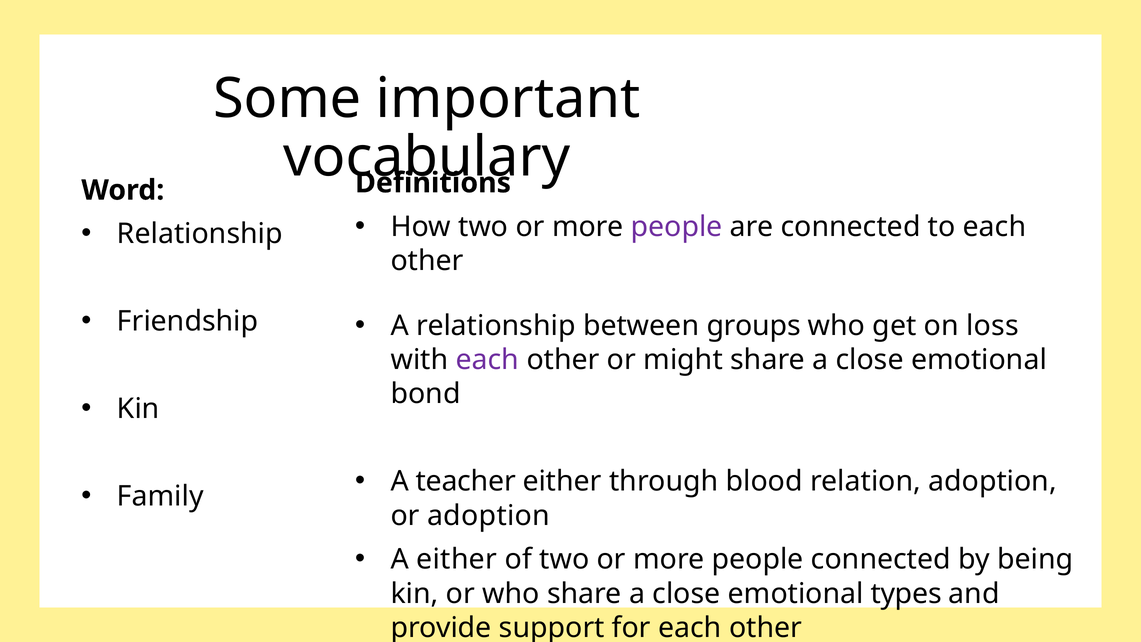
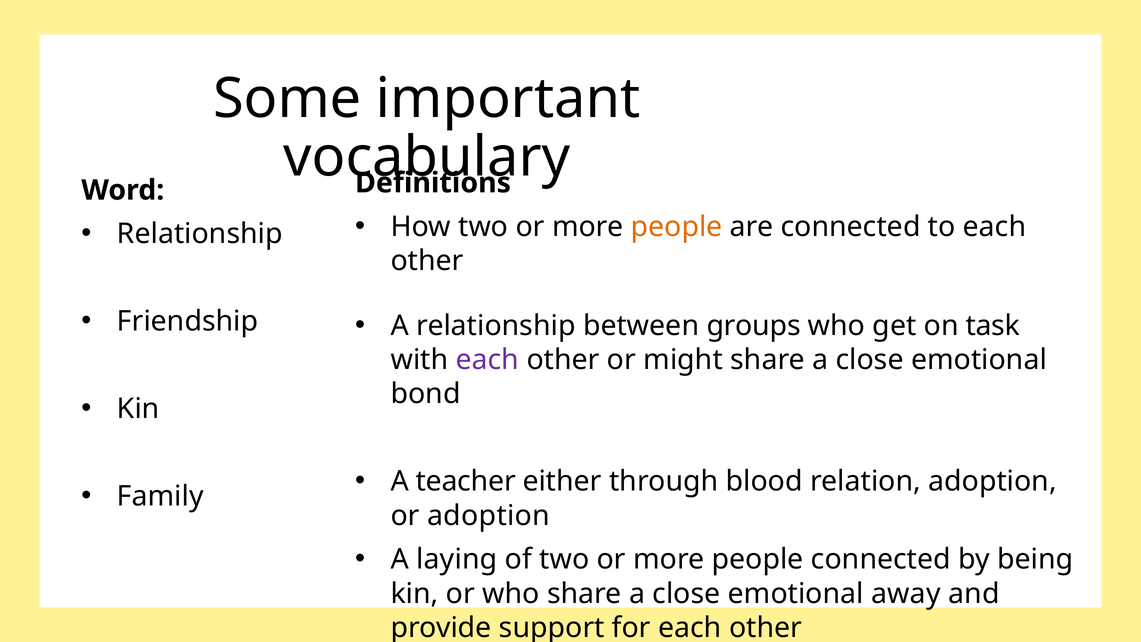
people colour: purple -> orange (677, 227)
loss: loss -> task (993, 325)
A either: either -> laying (457, 559)
types: types -> away (906, 594)
